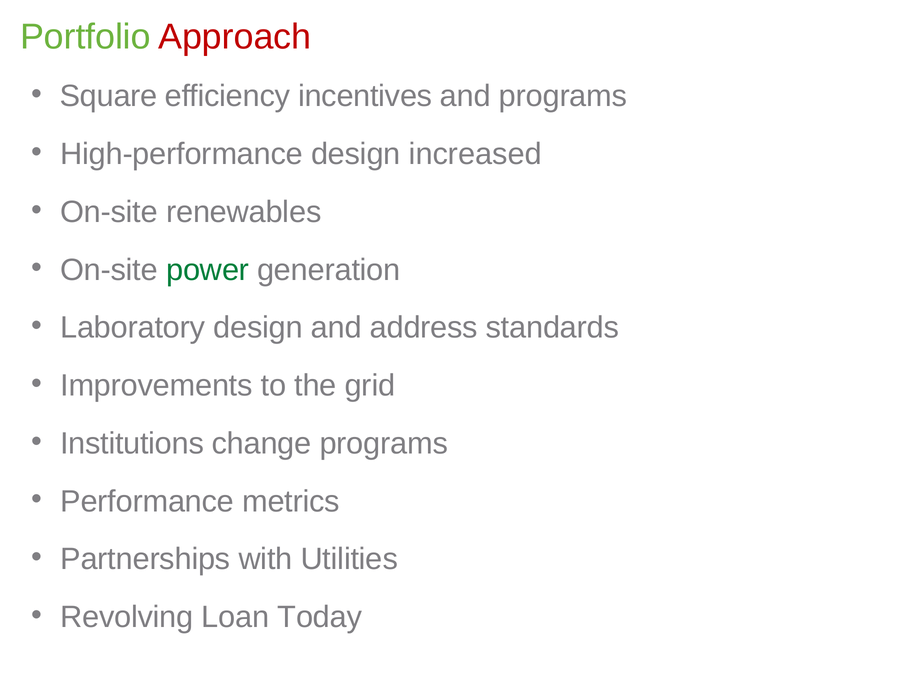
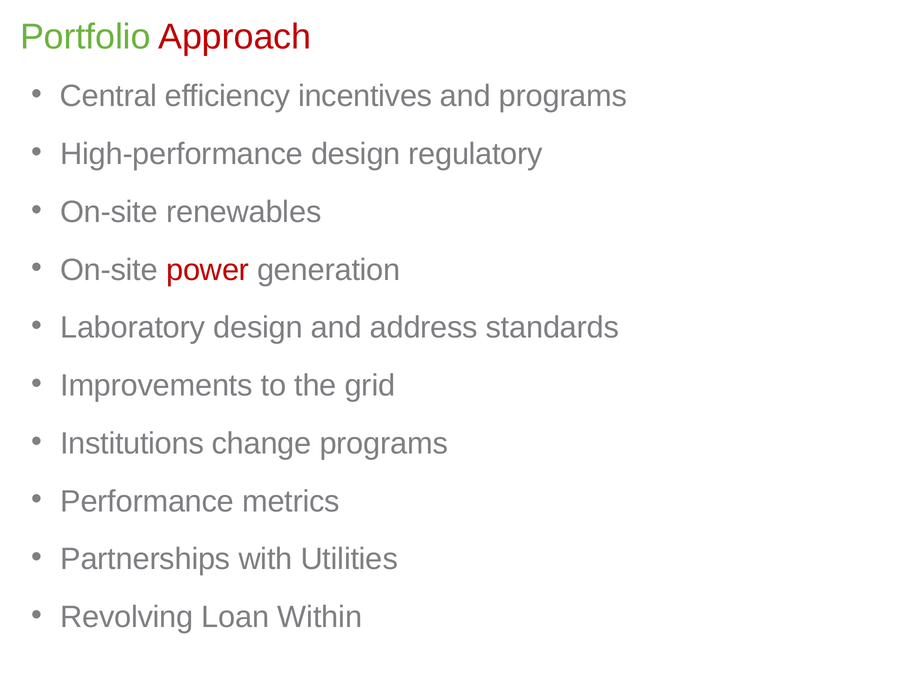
Square: Square -> Central (109, 96)
increased: increased -> regulatory (475, 154)
power colour: green -> red (208, 270)
Today: Today -> Within (320, 617)
